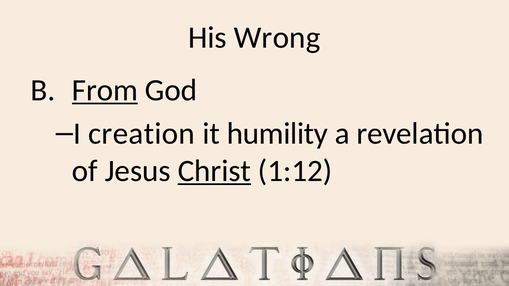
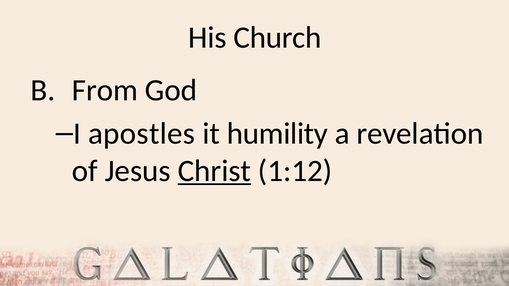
Wrong: Wrong -> Church (277, 37)
From underline: present -> none (105, 90)
creation: creation -> apostles (142, 134)
